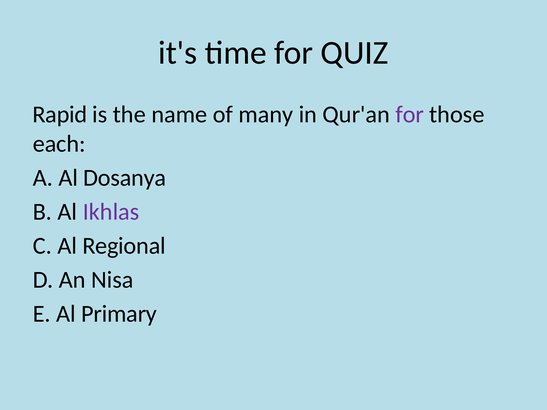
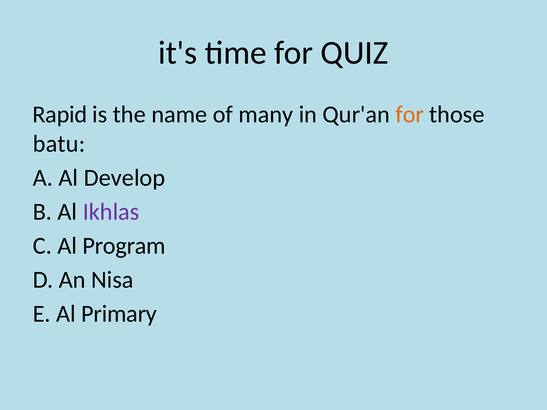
for colour: purple -> orange (410, 115)
each: each -> batu (59, 144)
Dosanya: Dosanya -> Develop (124, 178)
Regional: Regional -> Program (124, 246)
